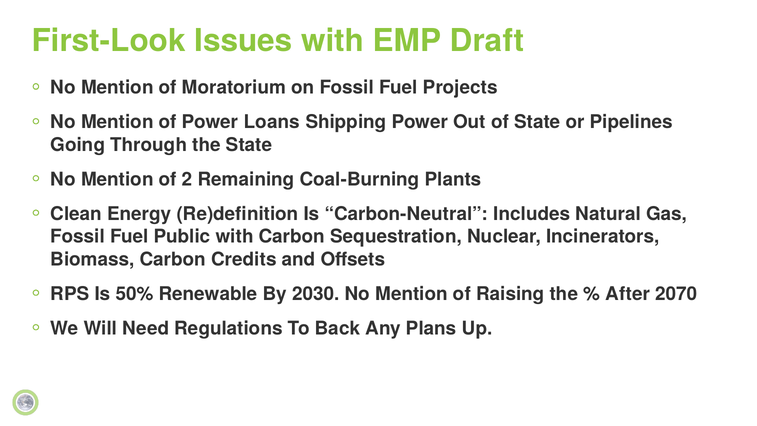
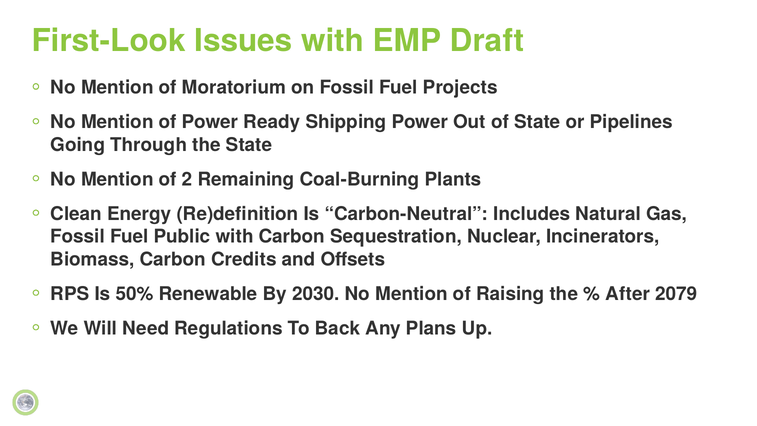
Loans: Loans -> Ready (272, 122)
2070: 2070 -> 2079 (676, 294)
